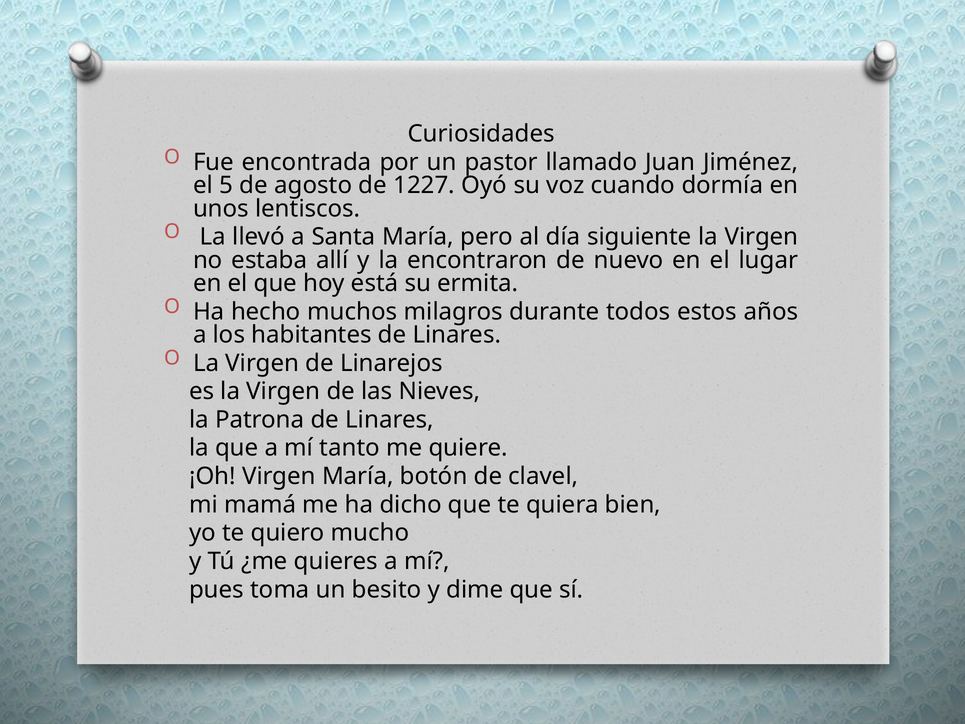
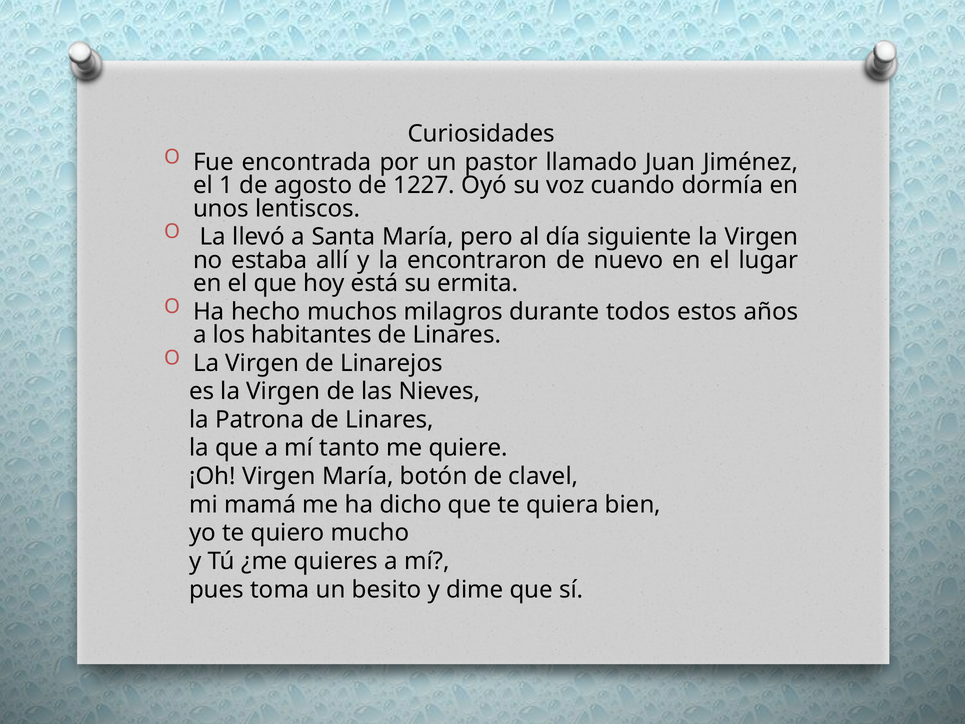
5: 5 -> 1 (226, 185)
